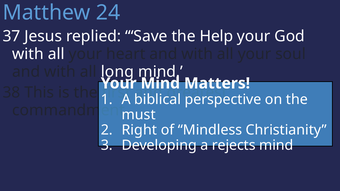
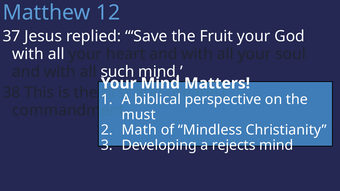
24: 24 -> 12 (108, 13)
Help: Help -> Fruit (216, 36)
long: long -> such (118, 72)
Right: Right -> Math (139, 130)
